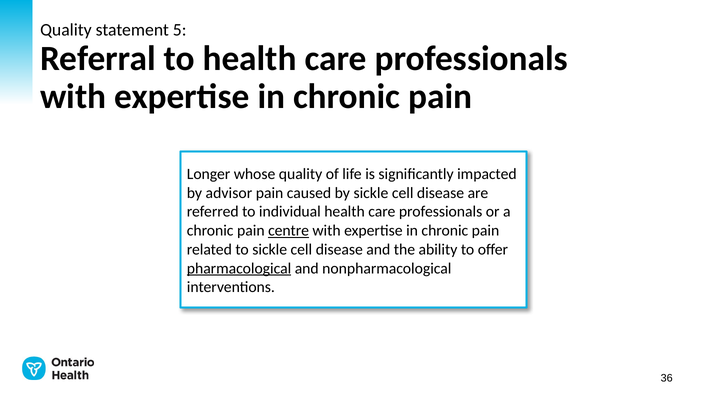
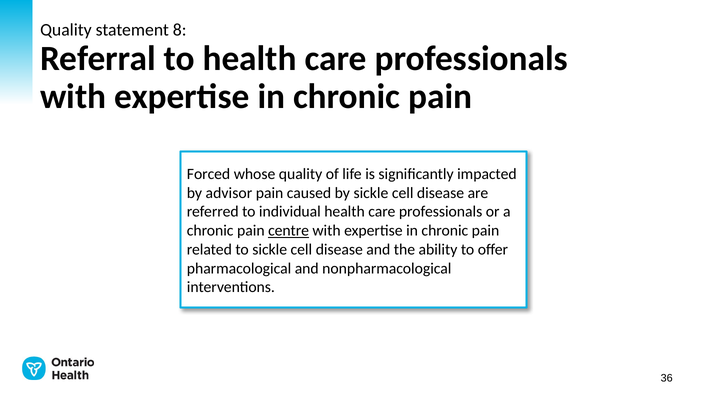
5: 5 -> 8 (180, 30)
Longer: Longer -> Forced (209, 174)
pharmacological underline: present -> none (239, 268)
